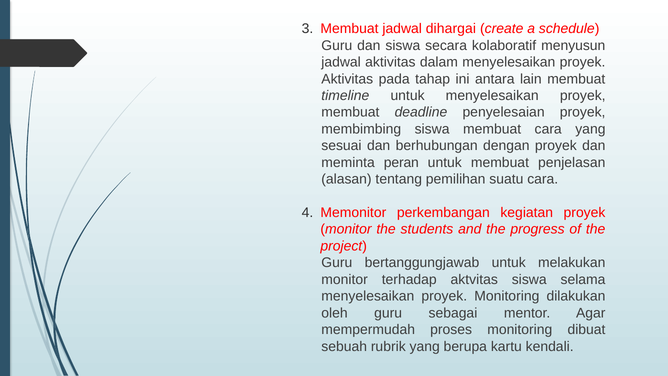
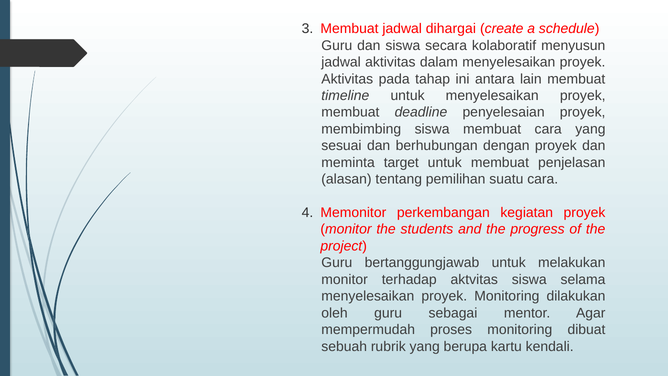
peran: peran -> target (401, 162)
